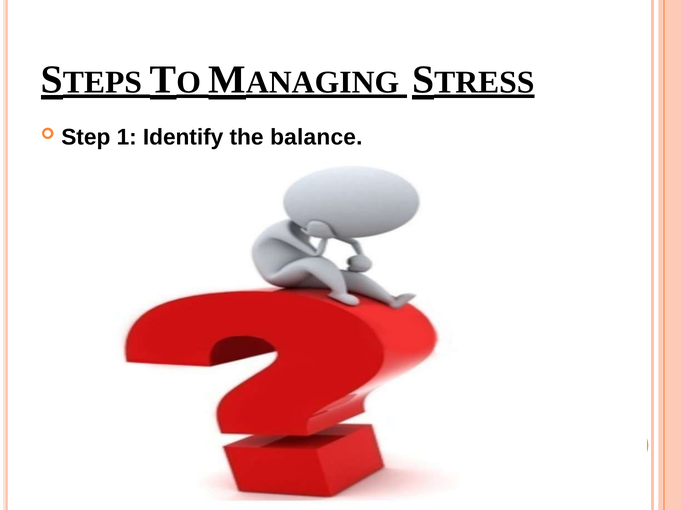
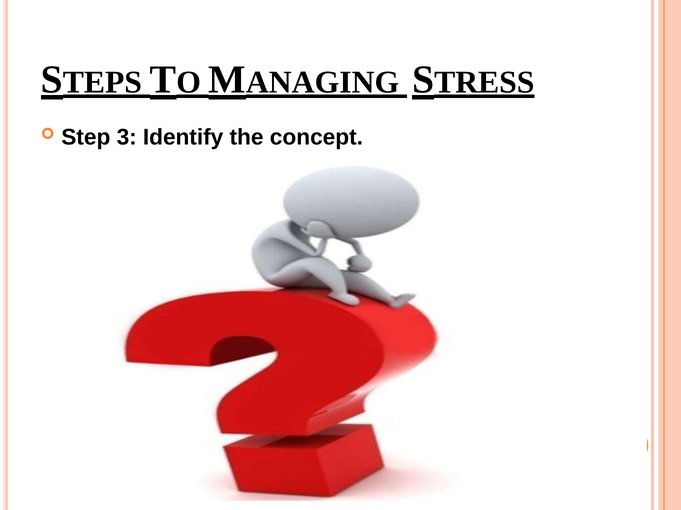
1: 1 -> 3 (127, 137)
balance: balance -> concept (316, 137)
